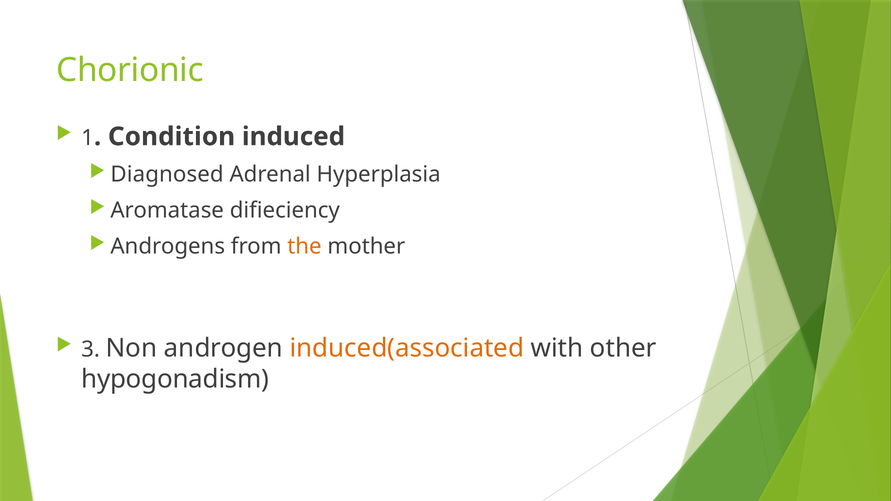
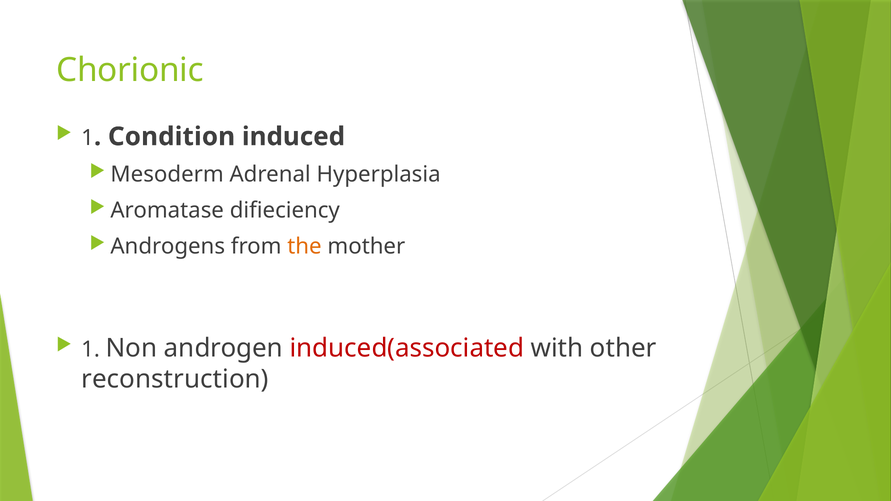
Diagnosed: Diagnosed -> Mesoderm (167, 175)
3: 3 -> 1 (91, 350)
induced(associated colour: orange -> red (407, 348)
hypogonadism: hypogonadism -> reconstruction (175, 379)
